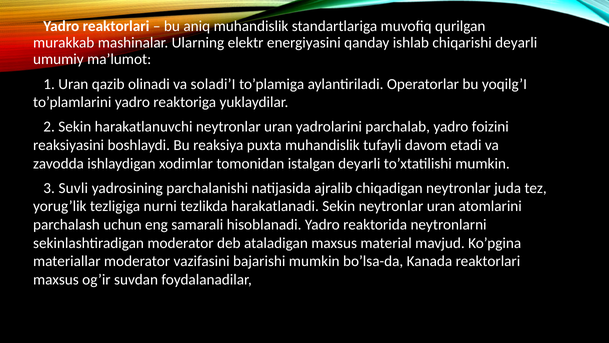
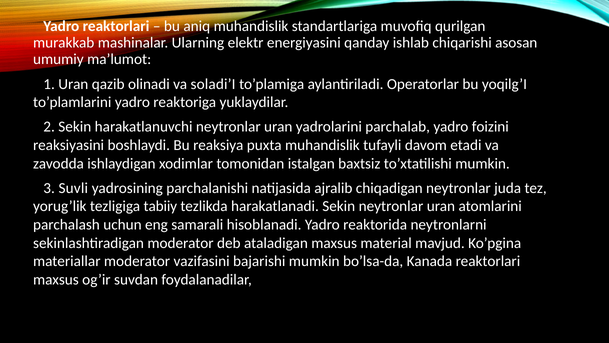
chiqarishi deyarli: deyarli -> asosan (516, 43)
istalgan deyarli: deyarli -> baxtsiz (359, 163)
nurni: nurni -> tabiiy (160, 206)
